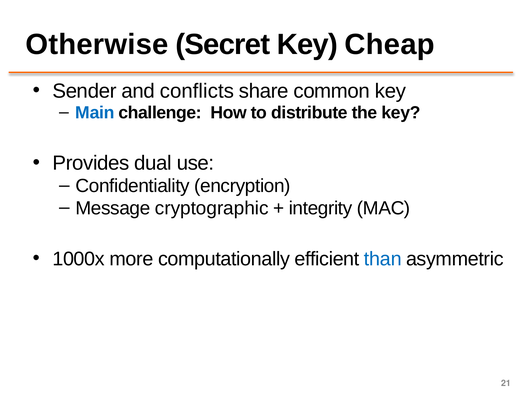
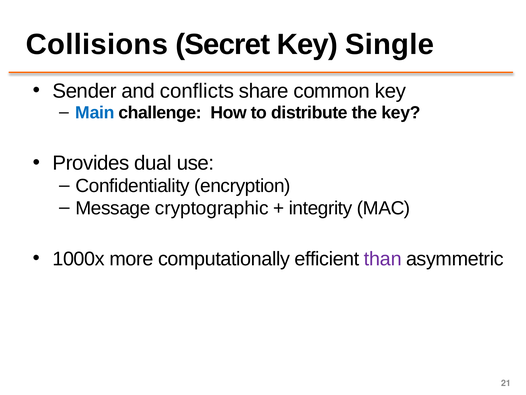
Otherwise: Otherwise -> Collisions (97, 44)
Cheap: Cheap -> Single (390, 44)
than colour: blue -> purple (383, 258)
